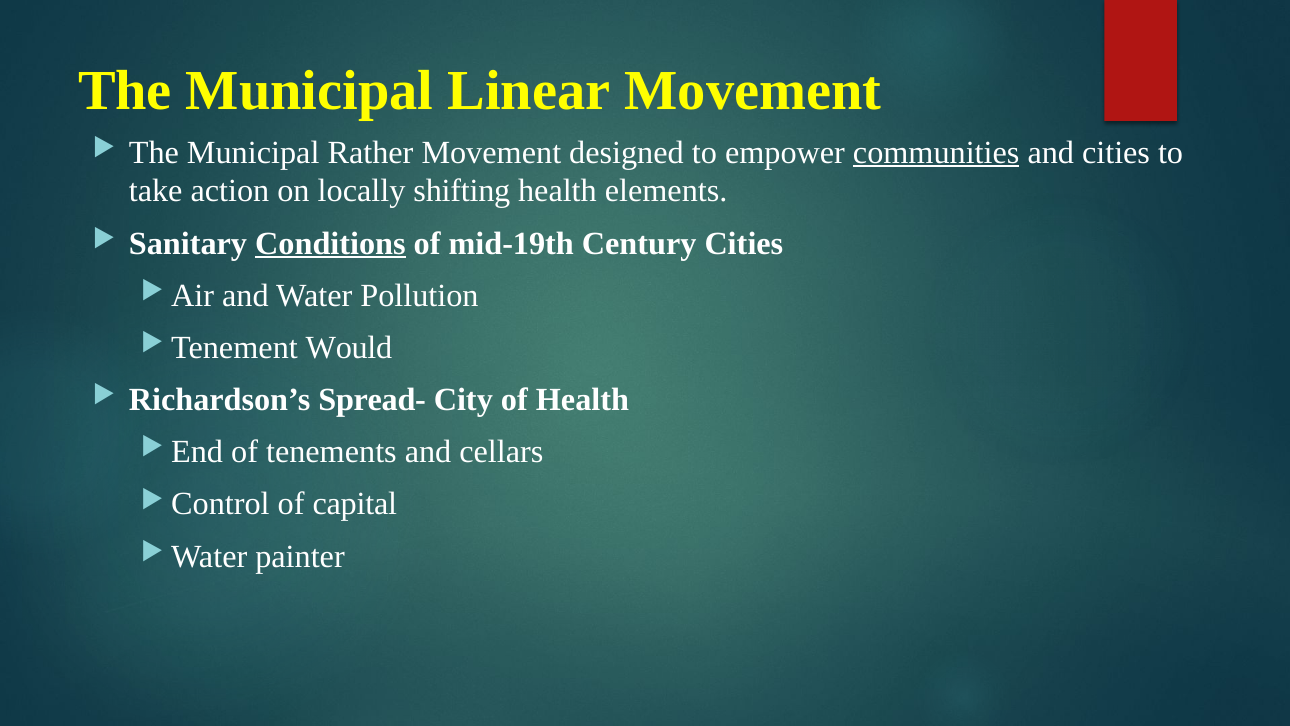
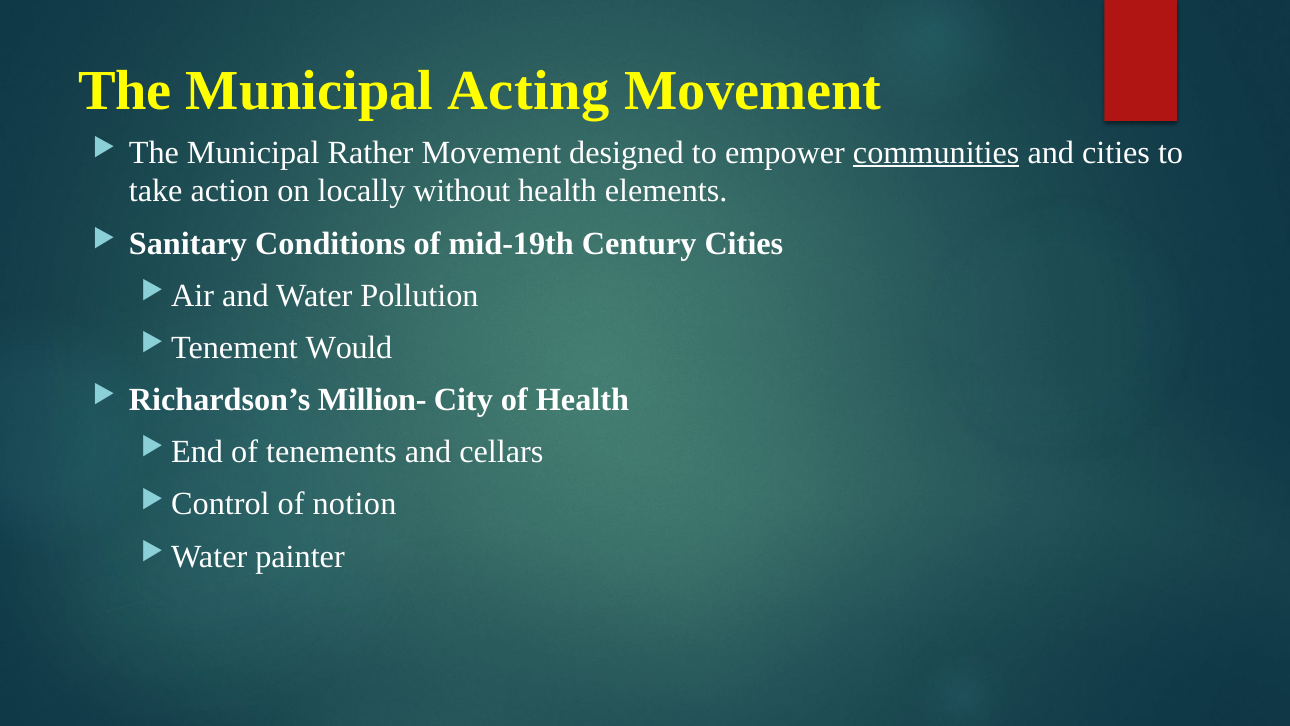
Linear: Linear -> Acting (529, 91)
shifting: shifting -> without (462, 191)
Conditions underline: present -> none (330, 243)
Spread-: Spread- -> Million- (372, 400)
capital: capital -> notion (355, 504)
